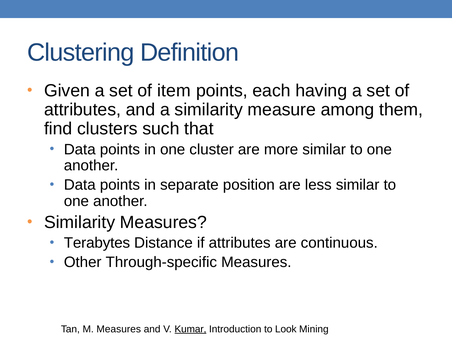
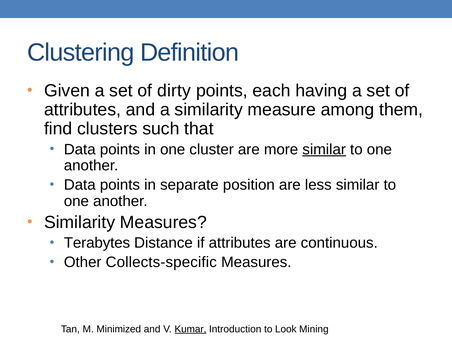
item: item -> dirty (174, 91)
similar underline: none -> present (324, 149)
Through-specific: Through-specific -> Collects-specific (161, 262)
M Measures: Measures -> Minimized (119, 329)
